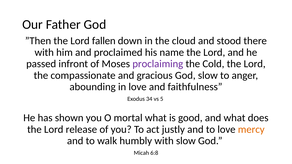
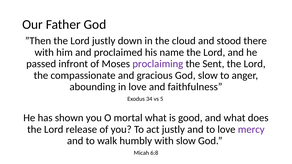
Lord fallen: fallen -> justly (104, 41)
Cold: Cold -> Sent (213, 64)
mercy colour: orange -> purple (251, 130)
